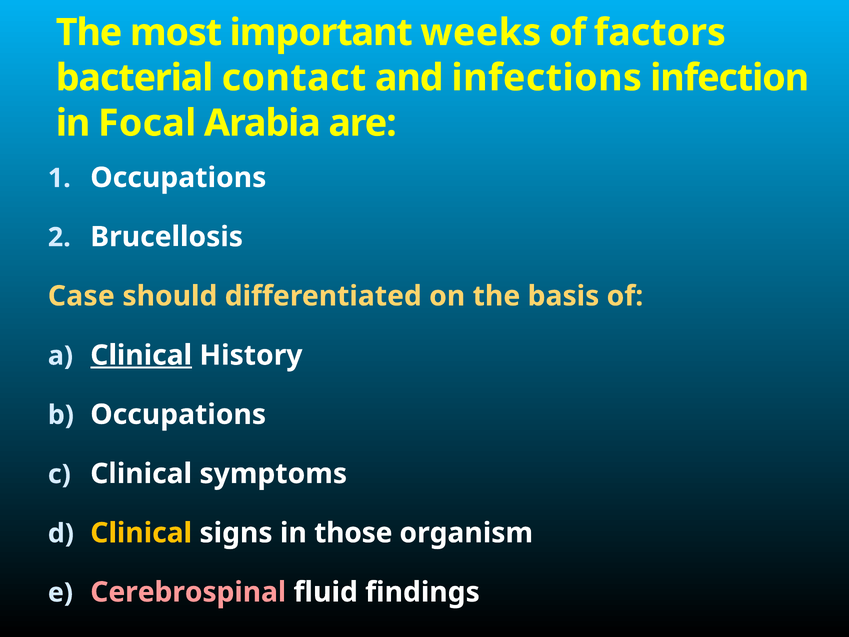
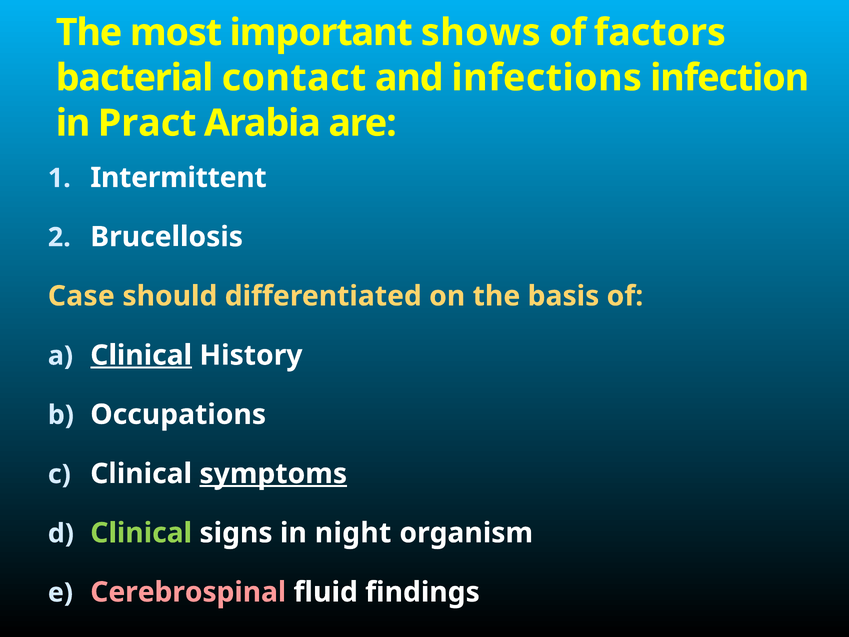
weeks: weeks -> shows (481, 33)
Focal: Focal -> Pract (147, 123)
Occupations: Occupations -> Intermittent (178, 178)
symptoms underline: none -> present (273, 474)
Clinical colour: yellow -> light green (141, 533)
those: those -> night (353, 533)
